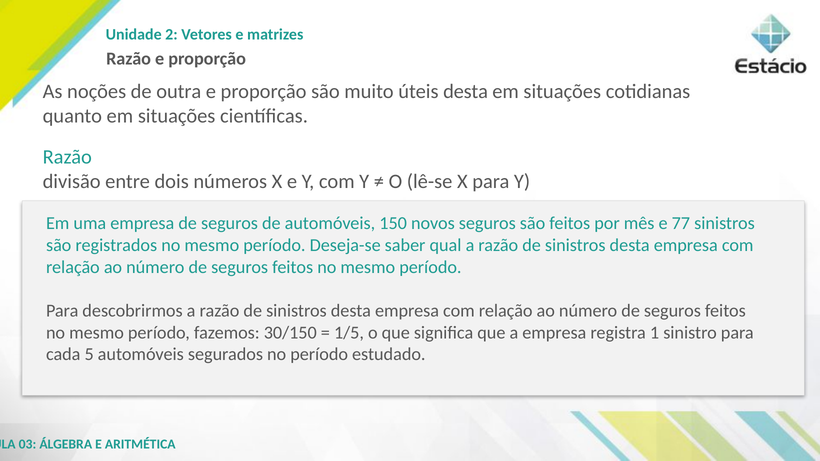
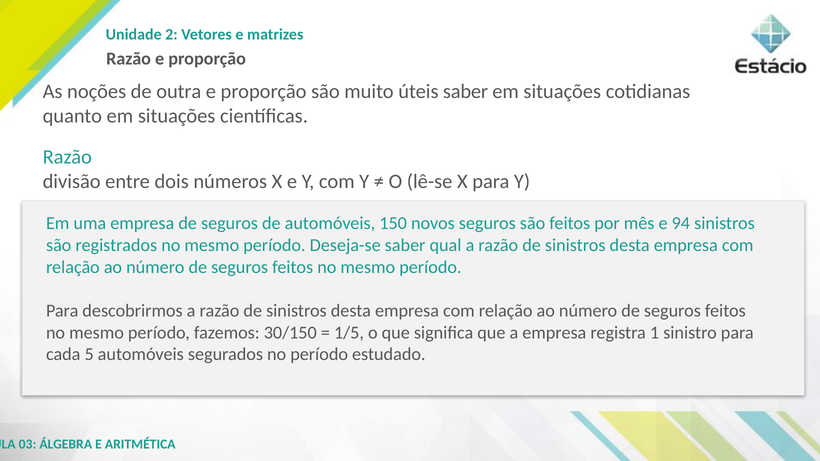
úteis desta: desta -> saber (466, 92)
77: 77 -> 94 (681, 224)
